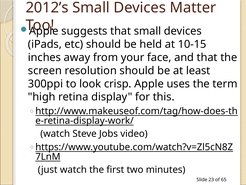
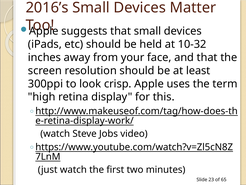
2012’s: 2012’s -> 2016’s (47, 8)
10-15: 10-15 -> 10-32 (192, 44)
